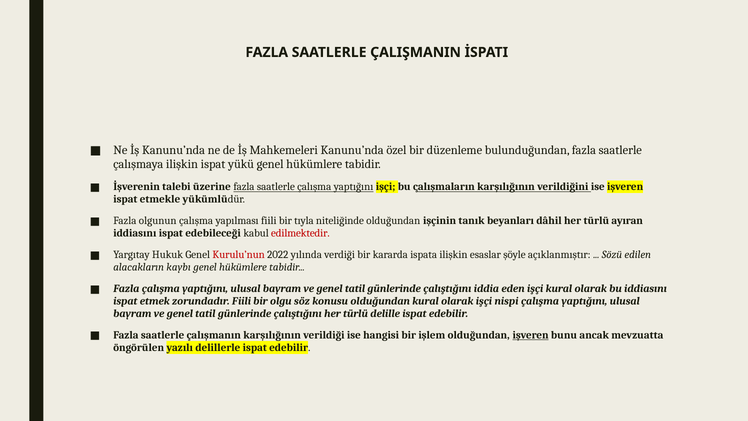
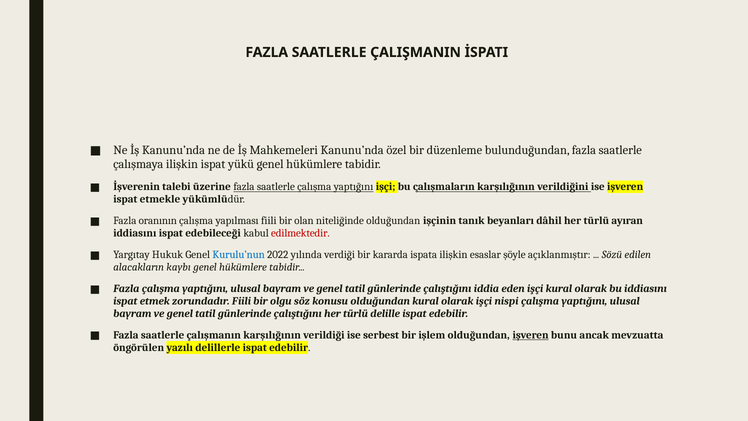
olgunun: olgunun -> oranının (158, 221)
tıyla: tıyla -> olan (304, 221)
Kurulu’nun colour: red -> blue (239, 255)
hangisi: hangisi -> serbest (381, 335)
